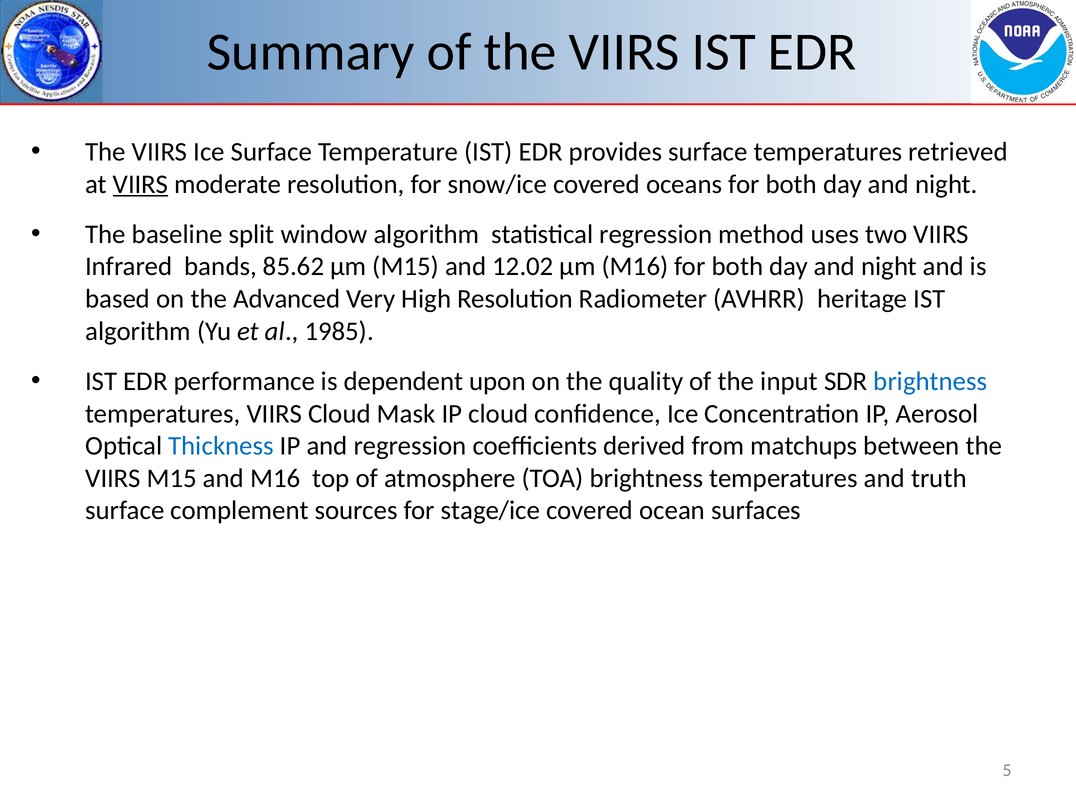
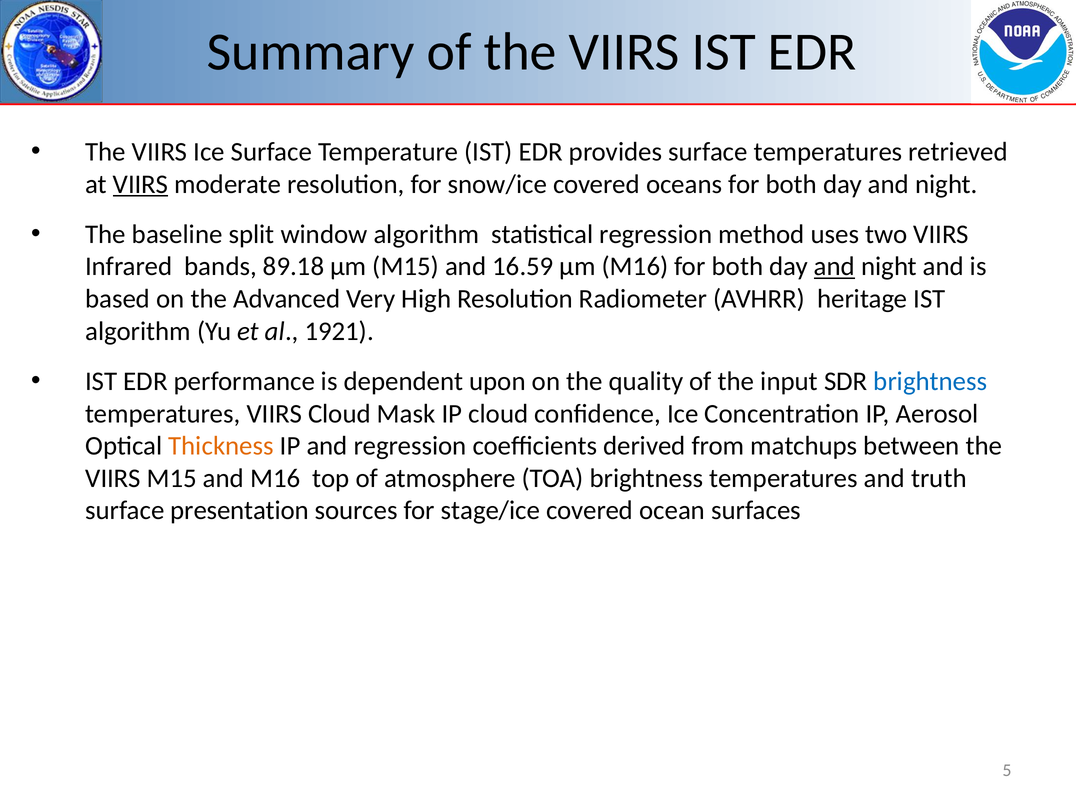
85.62: 85.62 -> 89.18 (294, 267)
12.02: 12.02 -> 16.59 (523, 267)
and underline: none -> present (834, 267)
1985: 1985 -> 1921 (339, 331)
Thickness colour: blue -> orange (221, 446)
complement: complement -> presentation (240, 510)
